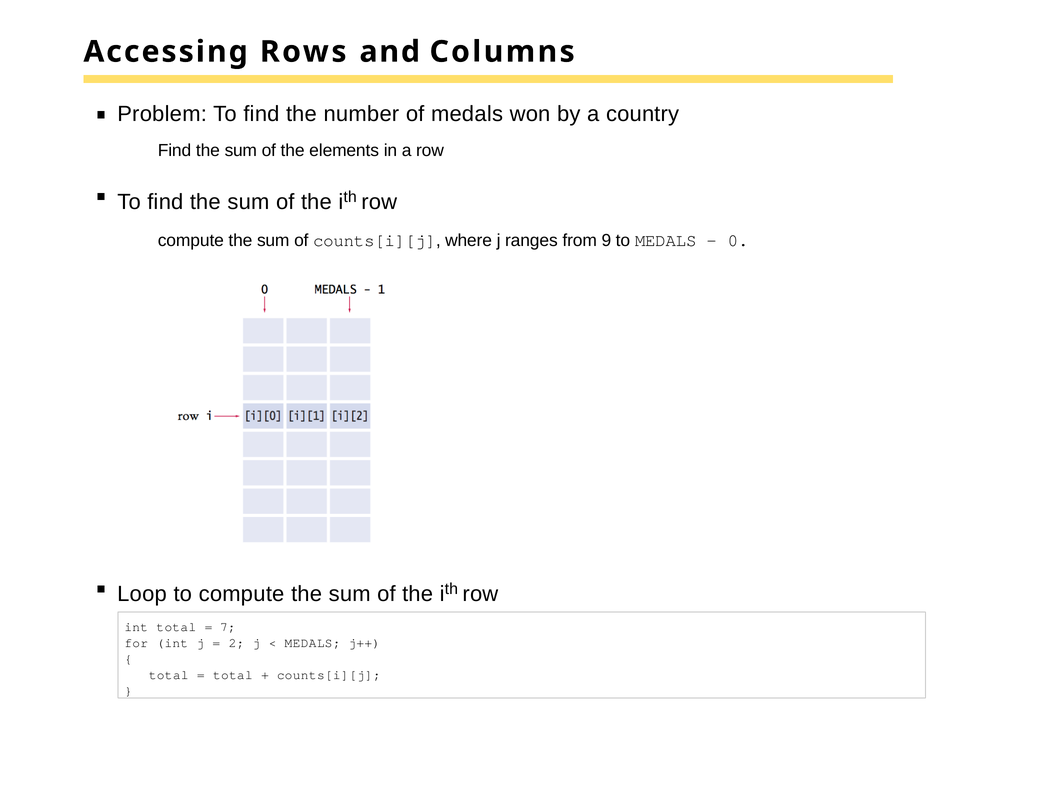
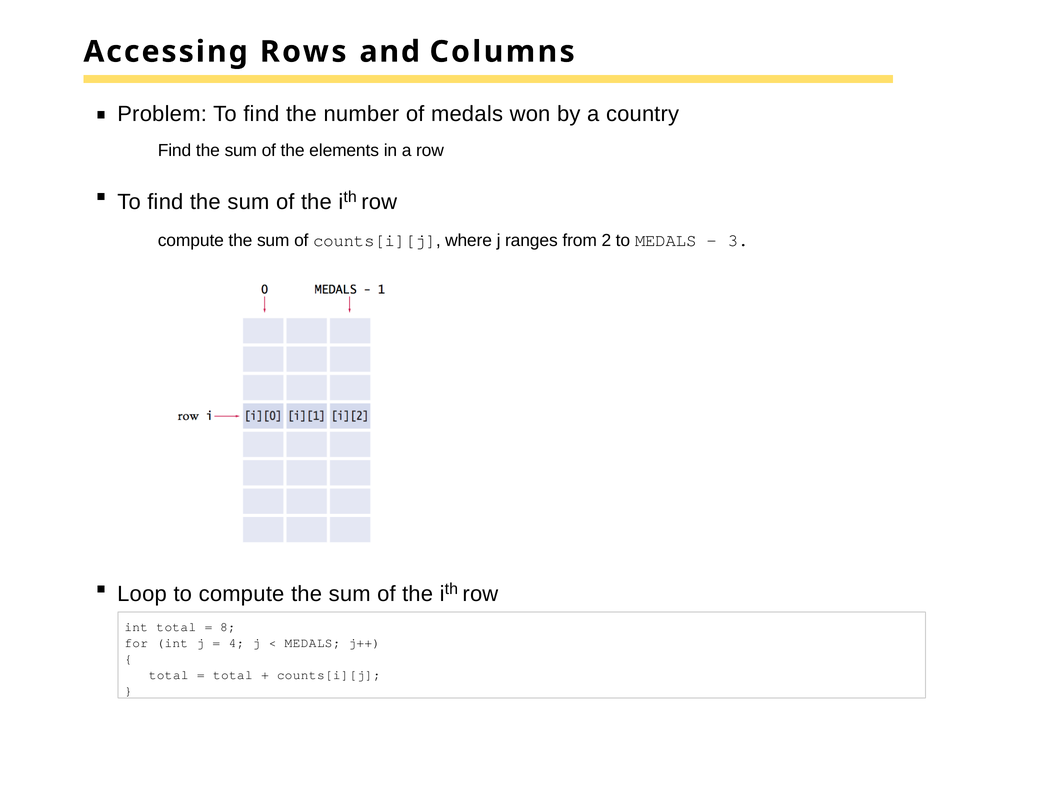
9: 9 -> 2 (606, 241)
0: 0 -> 3 (738, 241)
7: 7 -> 8 (228, 628)
2: 2 -> 4 (236, 644)
